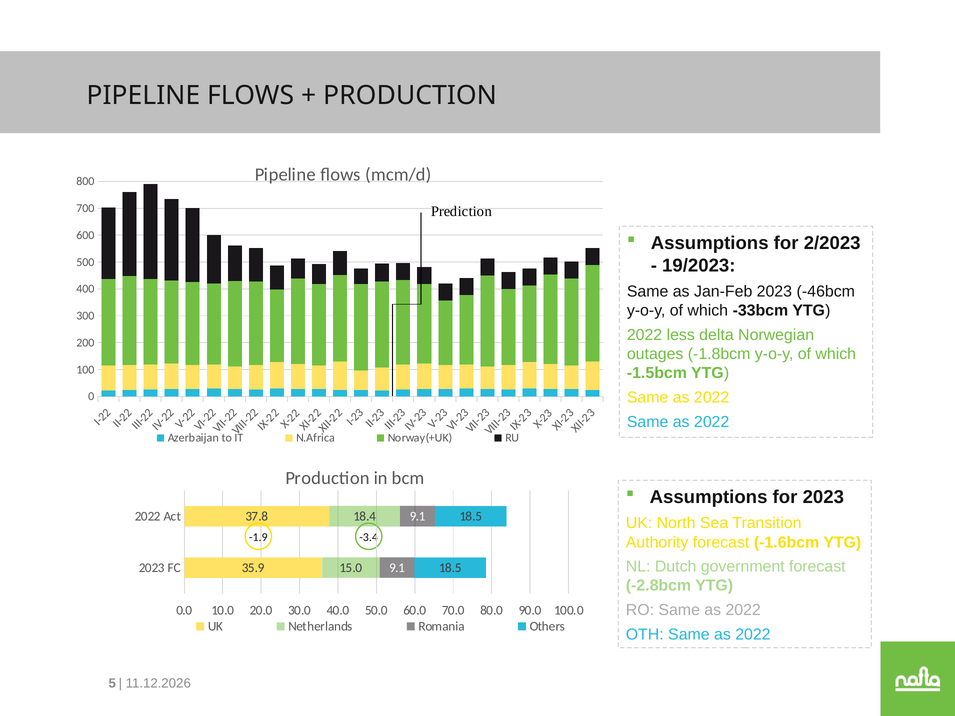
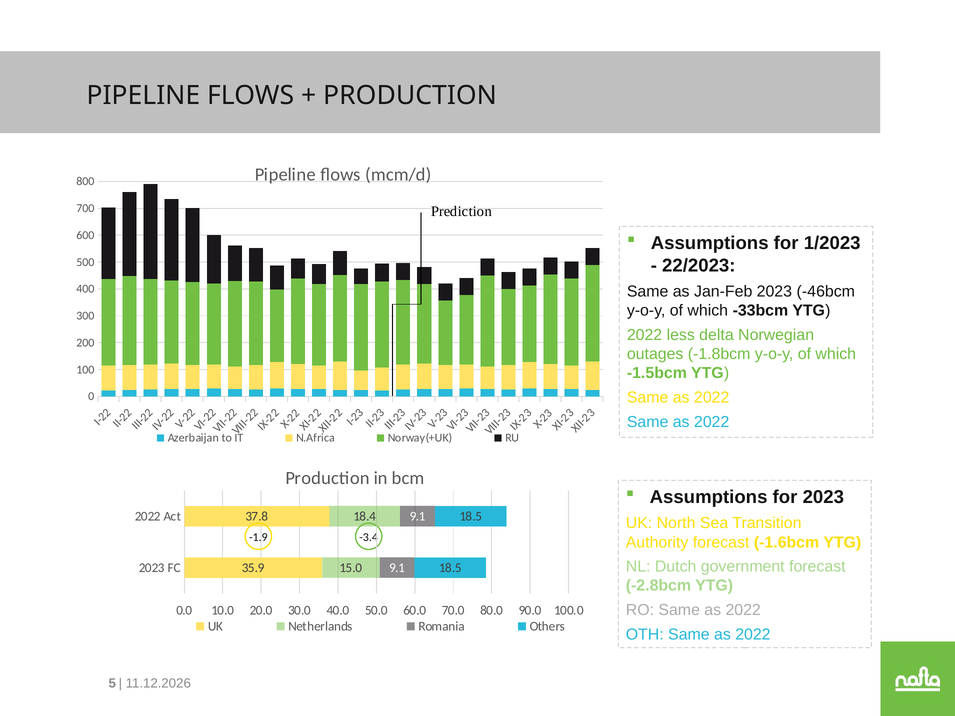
2/2023: 2/2023 -> 1/2023 (832, 243)
19/2023: 19/2023 -> 22/2023 (699, 266)
